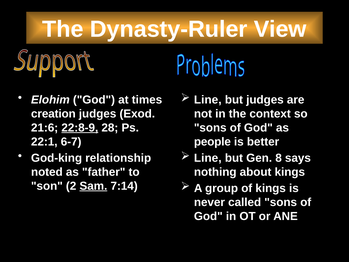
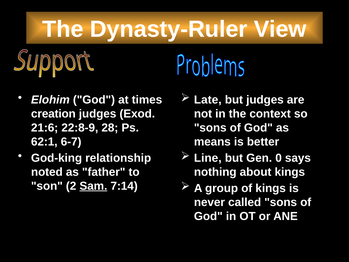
Line: Line -> Late (208, 100)
22:8-9 underline: present -> none (80, 128)
22:1: 22:1 -> 62:1 (44, 142)
people: people -> means (212, 142)
8: 8 -> 0 (279, 158)
